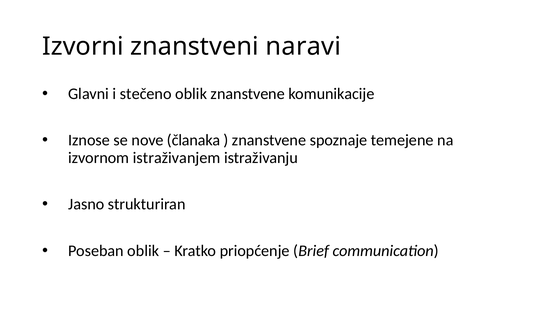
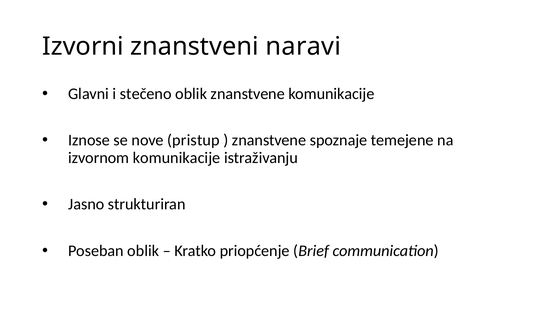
članaka: članaka -> pristup (193, 140)
izvornom istraživanjem: istraživanjem -> komunikacije (177, 158)
